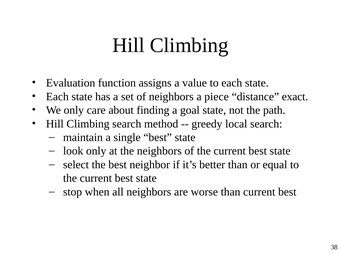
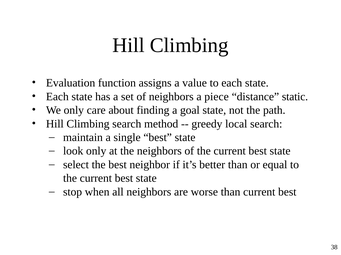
exact: exact -> static (295, 97)
